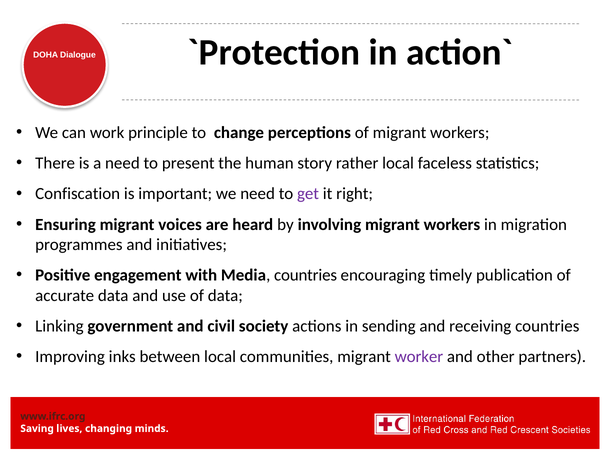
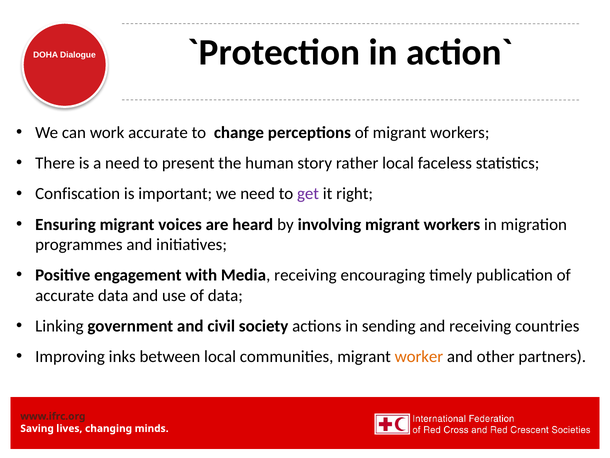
work principle: principle -> accurate (158, 133)
Media countries: countries -> receiving (305, 275)
worker colour: purple -> orange (419, 356)
